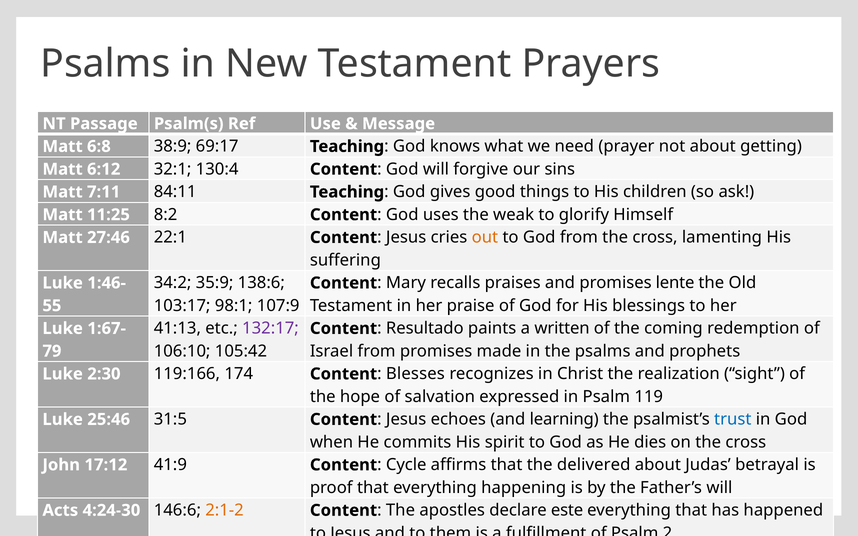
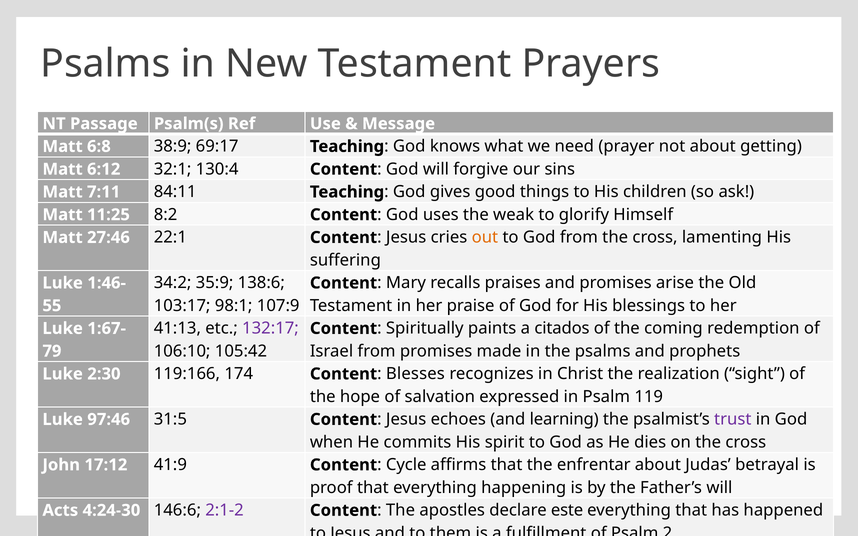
lente: lente -> arise (675, 283)
Resultado: Resultado -> Spiritually (425, 329)
written: written -> citados (562, 329)
25:46: 25:46 -> 97:46 (109, 420)
trust colour: blue -> purple (733, 420)
delivered: delivered -> enfrentar (594, 465)
2:1-2 colour: orange -> purple (225, 511)
